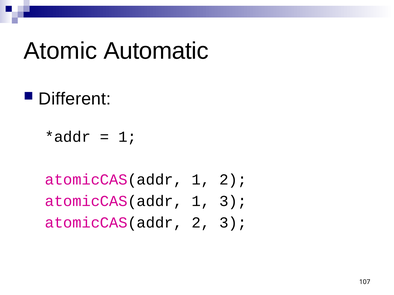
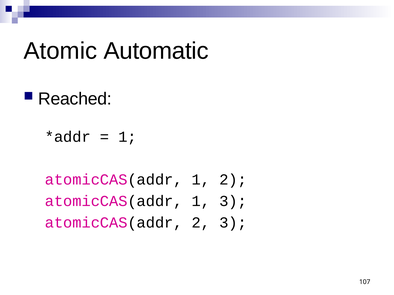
Different: Different -> Reached (75, 99)
